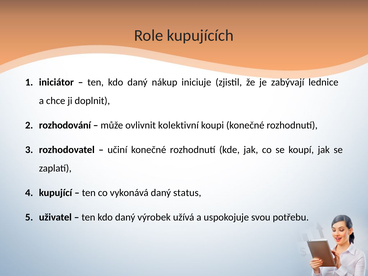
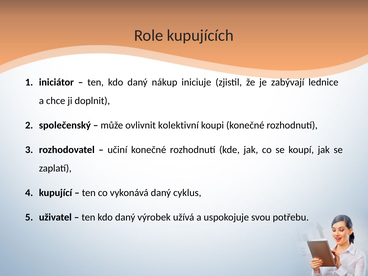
rozhodování: rozhodování -> společenský (65, 125)
status: status -> cyklus (187, 193)
